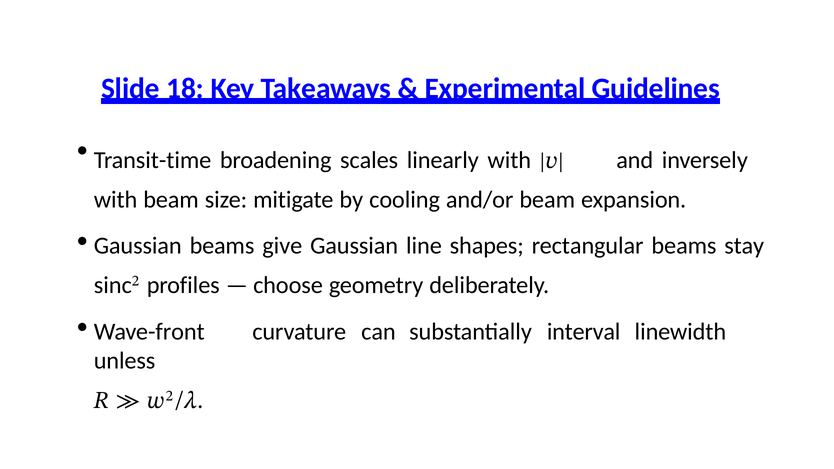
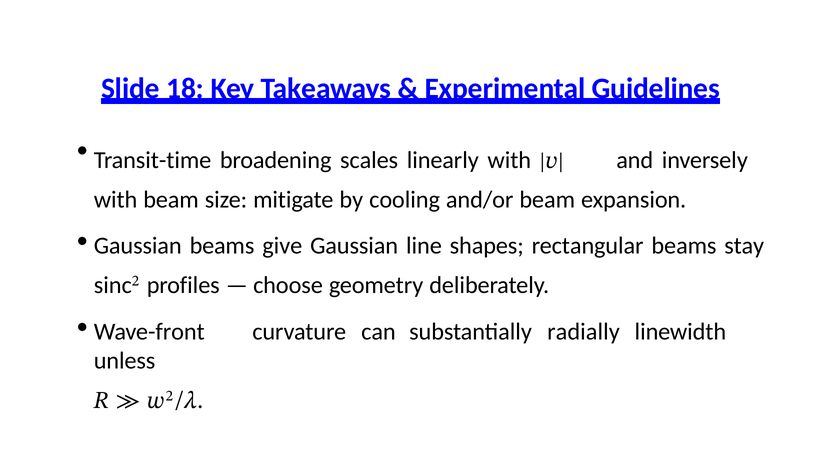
interval: interval -> radially (583, 332)
